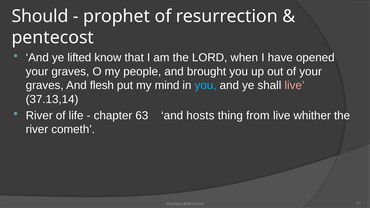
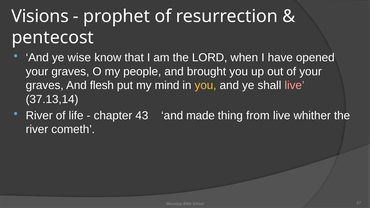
Should: Should -> Visions (40, 16)
lifted: lifted -> wise (79, 58)
you colour: light blue -> yellow (206, 85)
63: 63 -> 43 (142, 116)
hosts: hosts -> made (201, 116)
